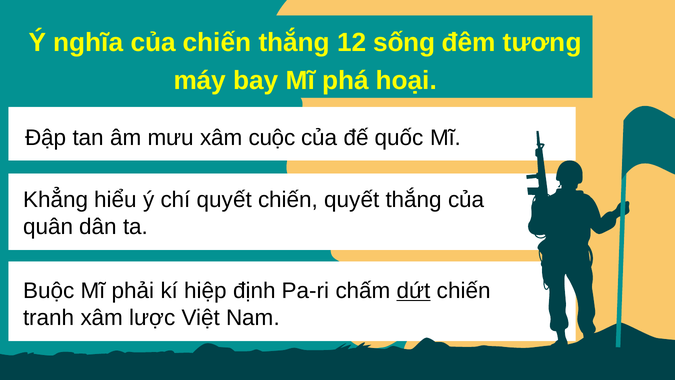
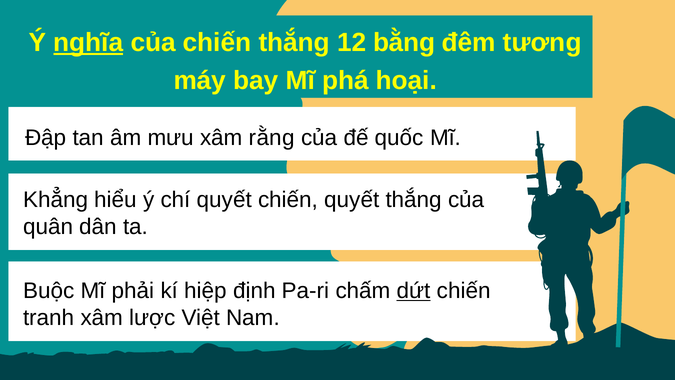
nghĩa underline: none -> present (88, 43)
sống: sống -> bằng (404, 43)
cuộc: cuộc -> rằng (272, 138)
